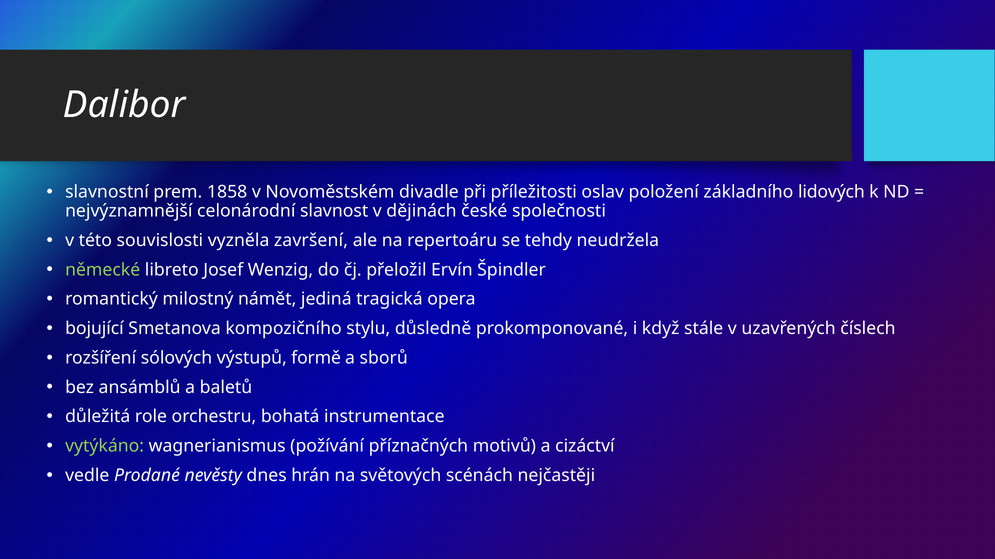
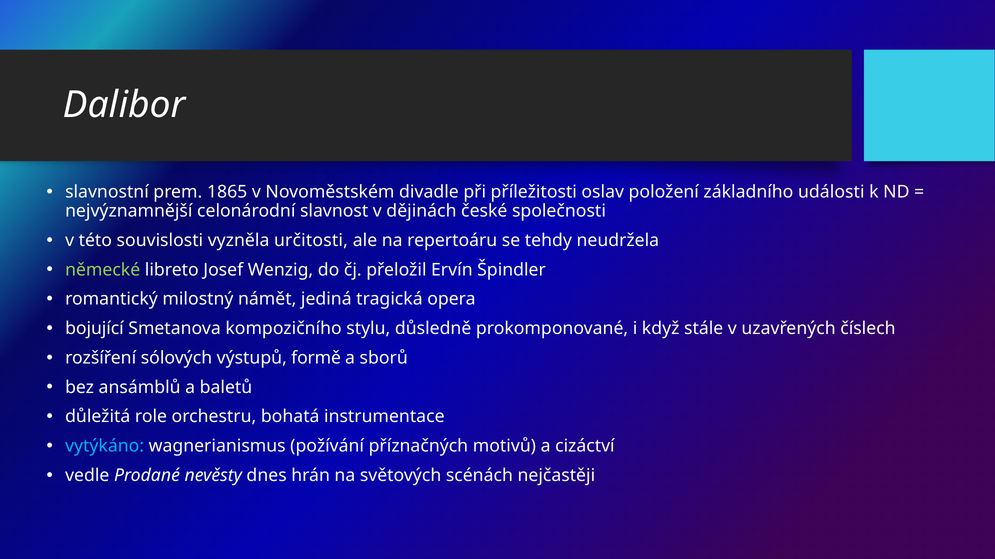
1858: 1858 -> 1865 (227, 192)
lidových: lidových -> události (831, 192)
završení: završení -> určitosti (311, 241)
vytýkáno colour: light green -> light blue (105, 447)
